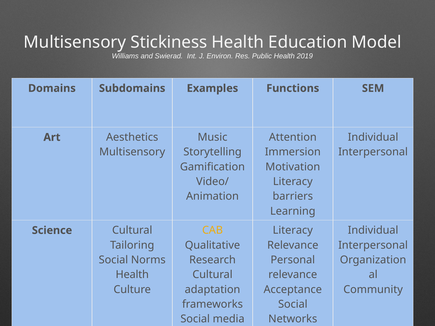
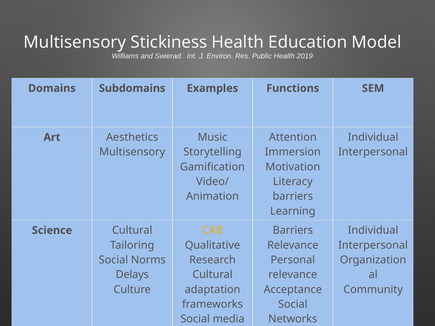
Literacy: Literacy -> Barriers (293, 231)
Health: Health -> Delays (132, 275)
